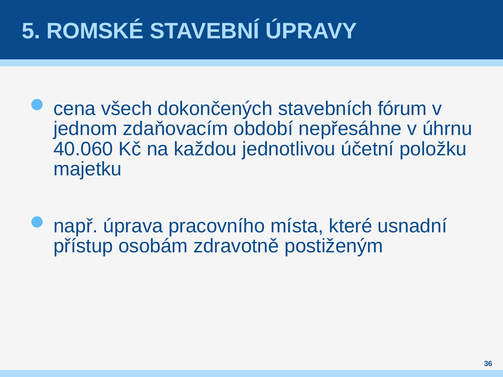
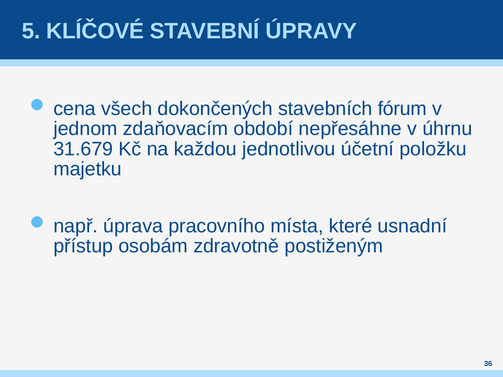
ROMSKÉ: ROMSKÉ -> KLÍČOVÉ (95, 31)
40.060: 40.060 -> 31.679 (83, 149)
